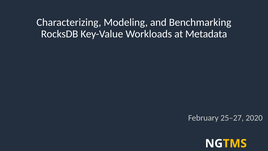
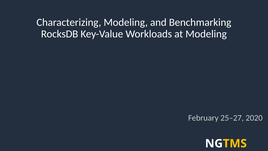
at Metadata: Metadata -> Modeling (206, 34)
